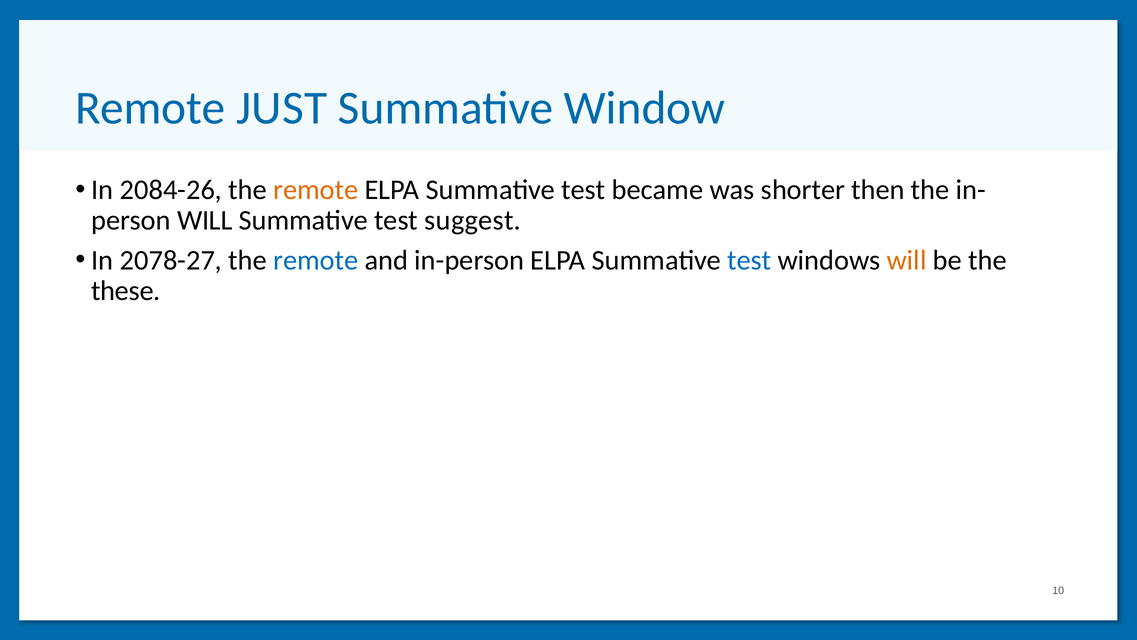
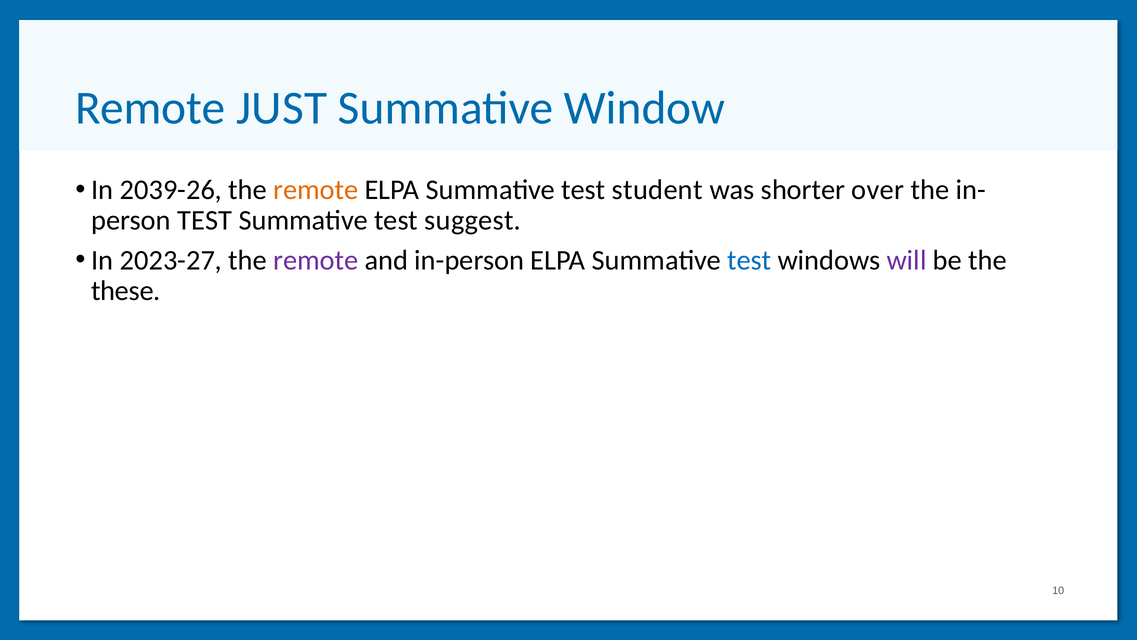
2084-26: 2084-26 -> 2039-26 (171, 190)
became: became -> student (657, 190)
then: then -> over (878, 190)
WILL: WILL -> TEST (205, 220)
2078-27: 2078-27 -> 2023-27 (171, 260)
remote colour: blue -> purple (316, 260)
will colour: orange -> purple (907, 260)
